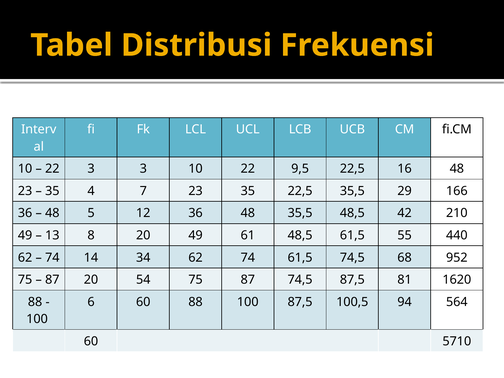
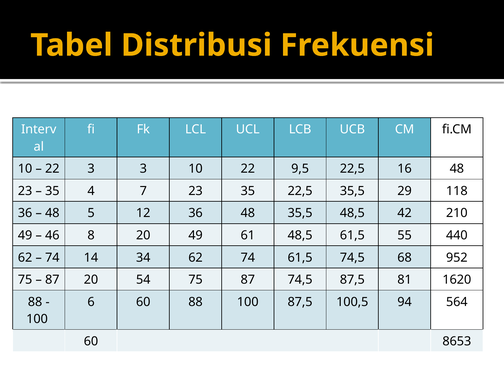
166: 166 -> 118 (457, 191)
13: 13 -> 46 (52, 235)
5710: 5710 -> 8653 (457, 341)
